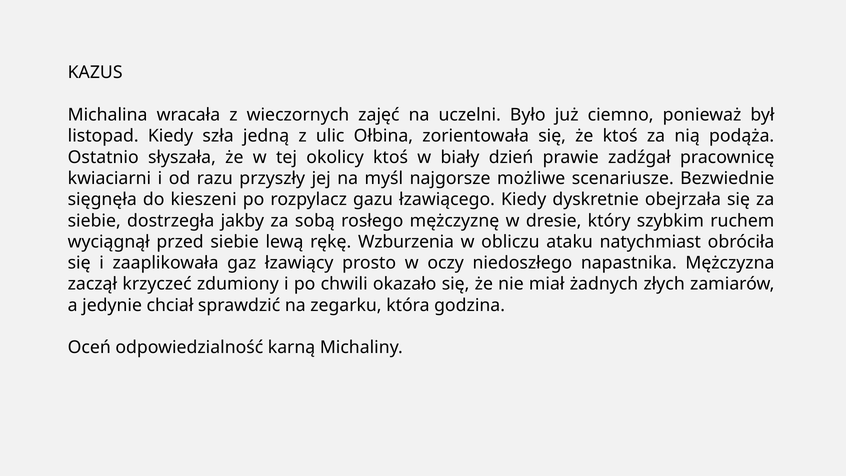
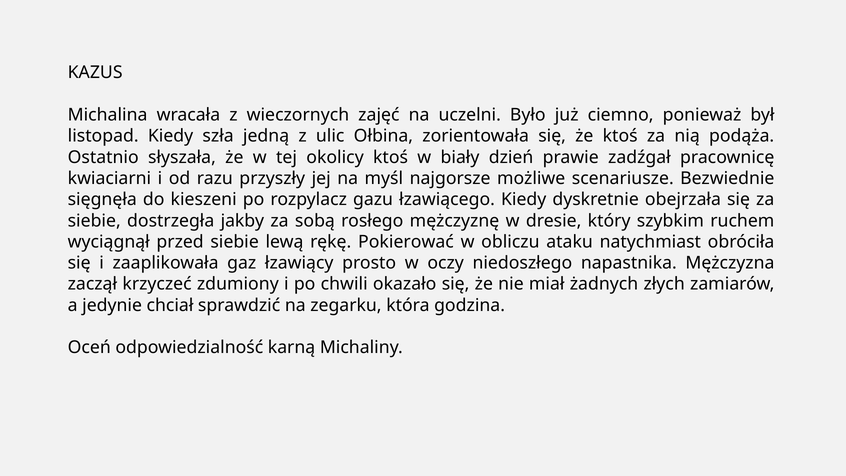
Wzburzenia: Wzburzenia -> Pokierować (406, 242)
